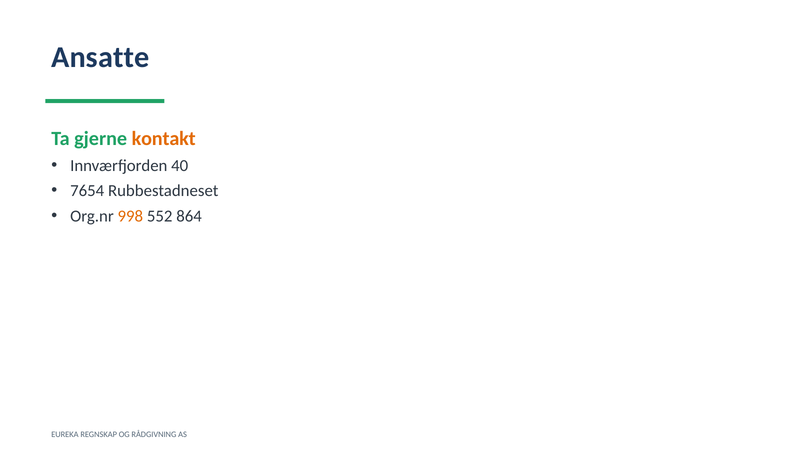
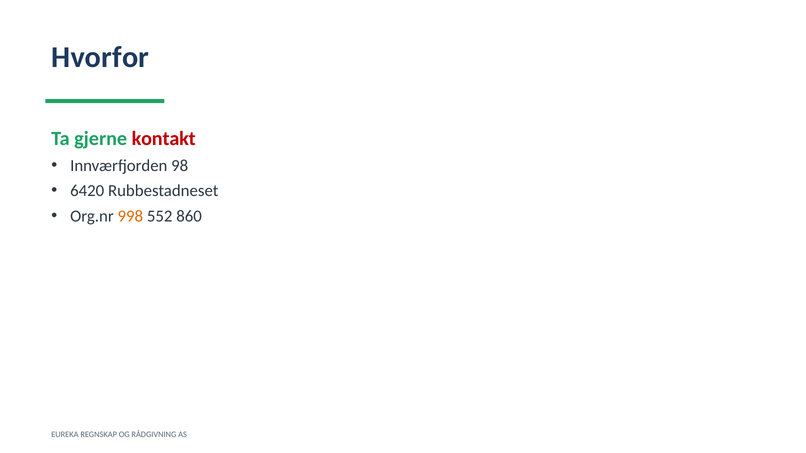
Ansatte: Ansatte -> Hvorfor (100, 58)
kontakt colour: orange -> red (164, 139)
40: 40 -> 98 (180, 166)
7654: 7654 -> 6420 (87, 191)
864: 864 -> 860 (189, 216)
